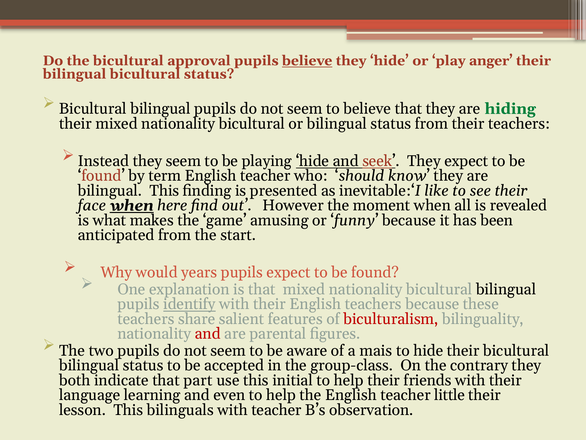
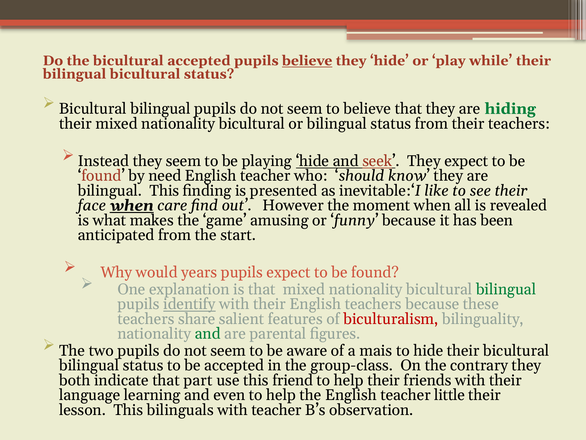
bicultural approval: approval -> accepted (199, 61)
anger: anger -> while (491, 61)
term: term -> need (165, 176)
here: here -> care (173, 205)
bilingual colour: black -> green (506, 289)
and colour: red -> green (208, 333)
initial: initial -> friend (293, 380)
